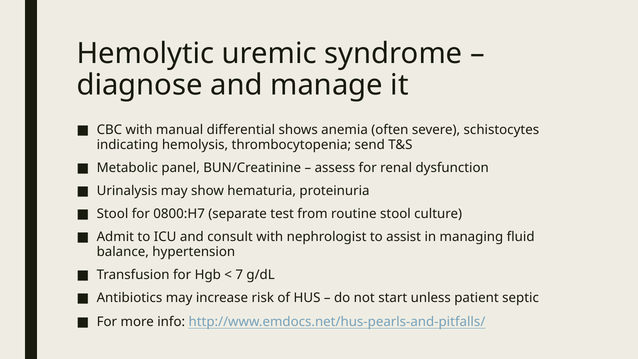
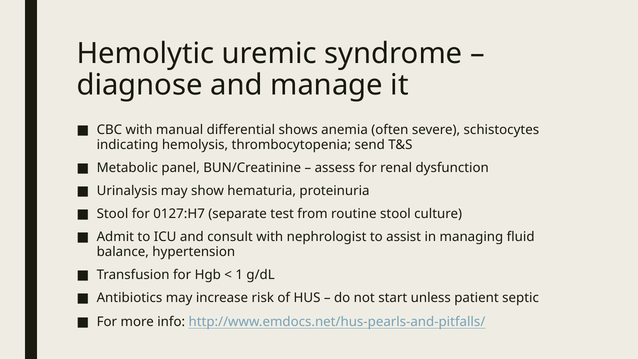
0800:H7: 0800:H7 -> 0127:H7 (179, 214)
7: 7 -> 1 (239, 275)
